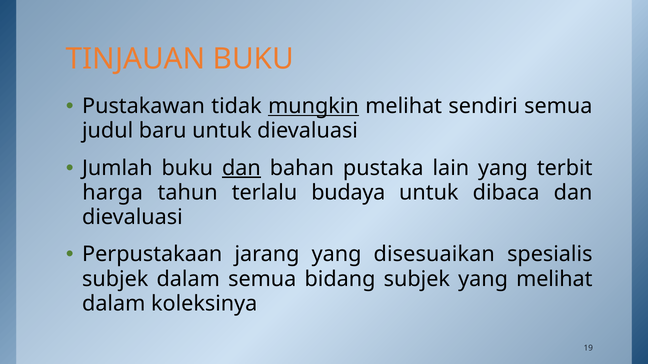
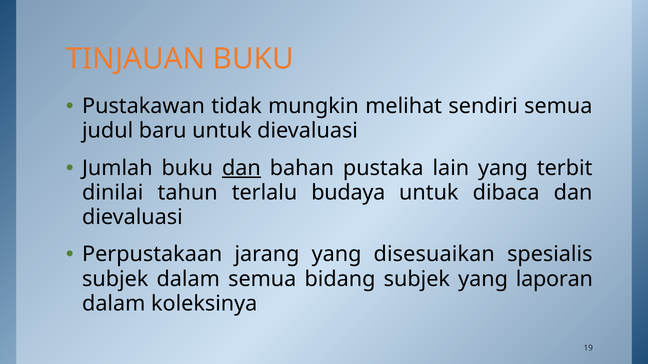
mungkin underline: present -> none (313, 106)
harga: harga -> dinilai (113, 193)
yang melihat: melihat -> laporan (554, 279)
